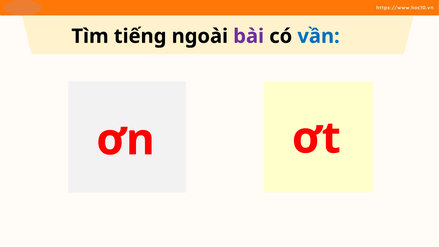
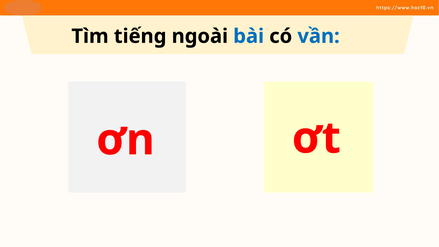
bài colour: purple -> blue (249, 36)
